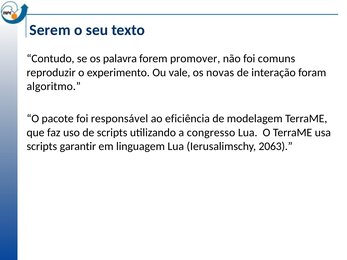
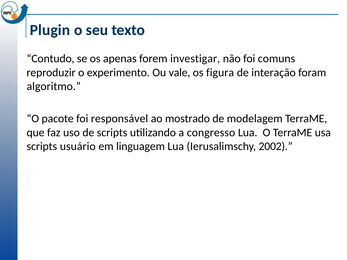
Serem: Serem -> Plugin (50, 30)
palavra: palavra -> apenas (120, 59)
promover: promover -> investigar (195, 59)
novas: novas -> figura (220, 73)
eficiência: eficiência -> mostrado (188, 119)
garantir: garantir -> usuário (78, 147)
2063: 2063 -> 2002 (276, 147)
